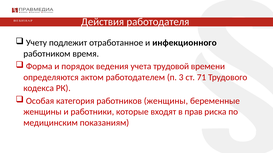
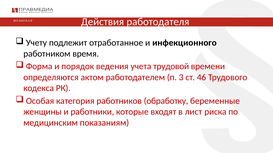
71: 71 -> 46 (201, 78)
работников женщины: женщины -> обработку (166, 101)
прав: прав -> лист (193, 112)
